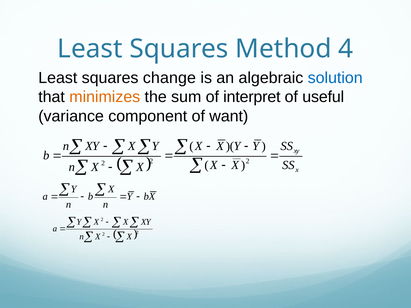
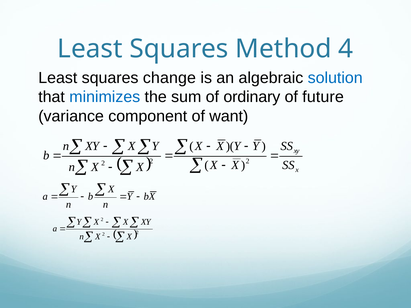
minimizes colour: orange -> blue (105, 97)
interpret: interpret -> ordinary (252, 97)
useful: useful -> future (323, 97)
